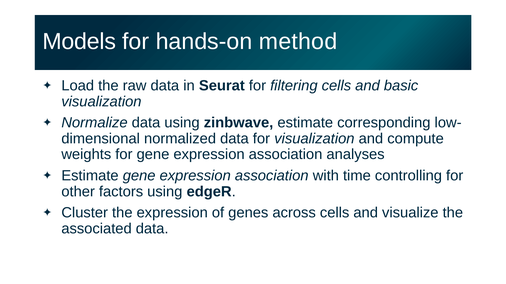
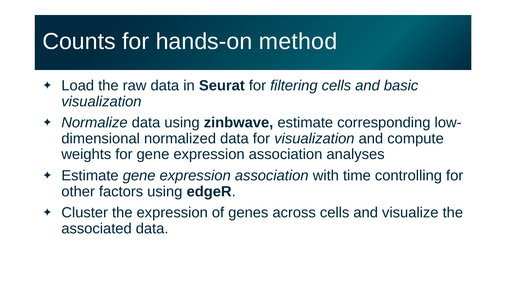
Models: Models -> Counts (79, 42)
